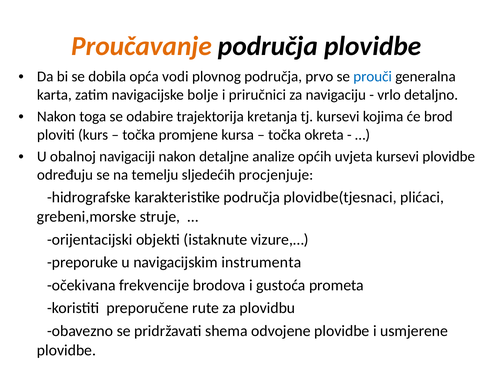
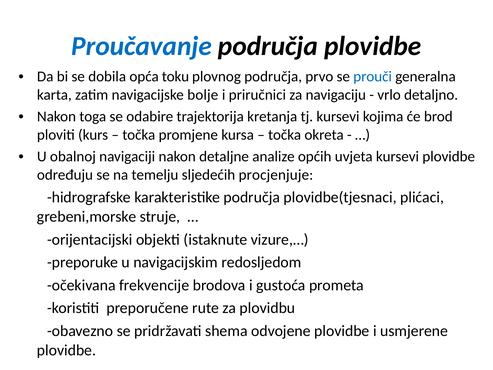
Proučavanje colour: orange -> blue (142, 46)
vodi: vodi -> toku (175, 76)
instrumenta: instrumenta -> redosljedom (261, 262)
